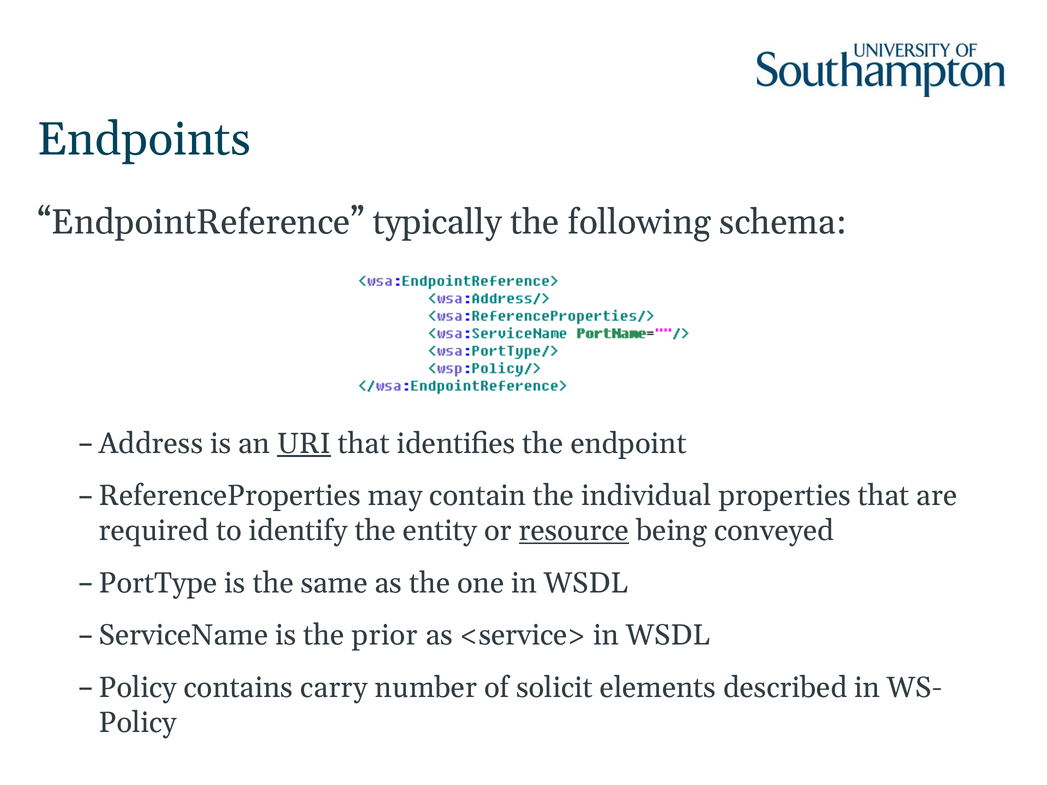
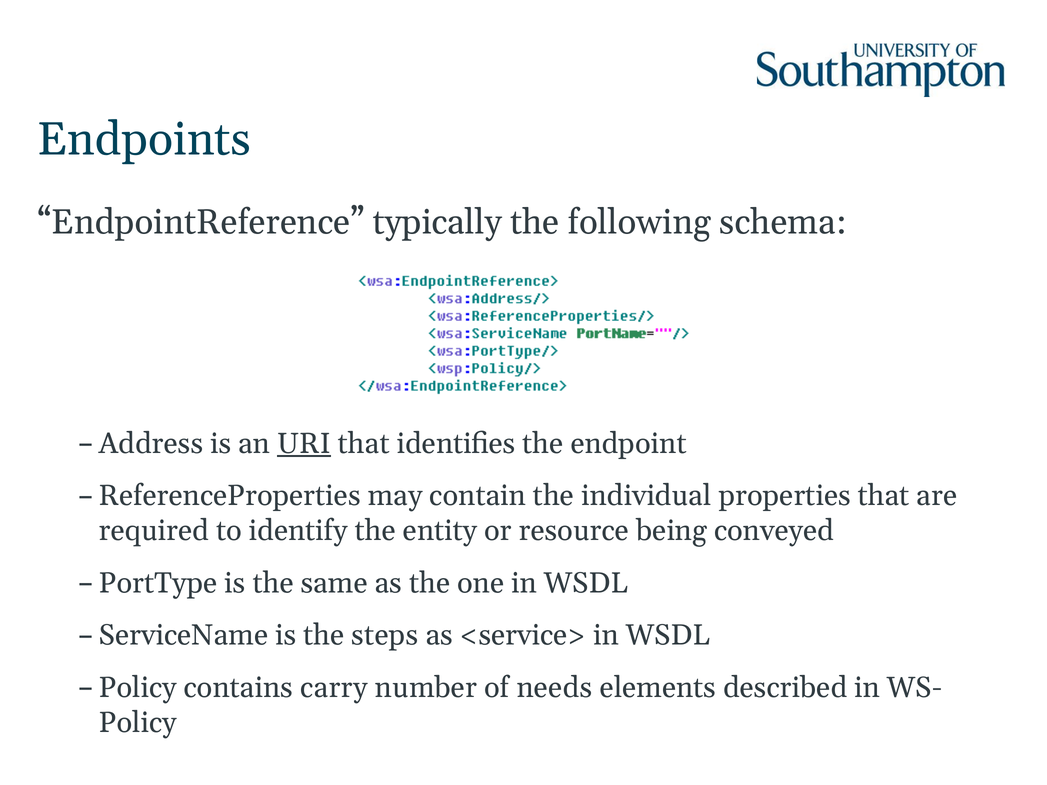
resource underline: present -> none (574, 531)
prior: prior -> steps (385, 636)
solicit: solicit -> needs (554, 688)
